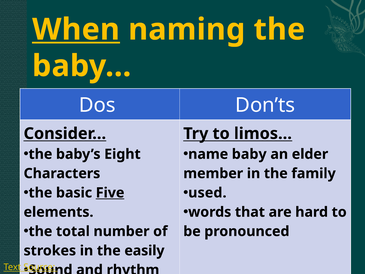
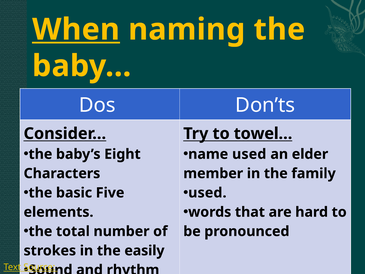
limos…: limos… -> towel… (263, 133)
name baby: baby -> used (249, 154)
Five underline: present -> none (110, 193)
